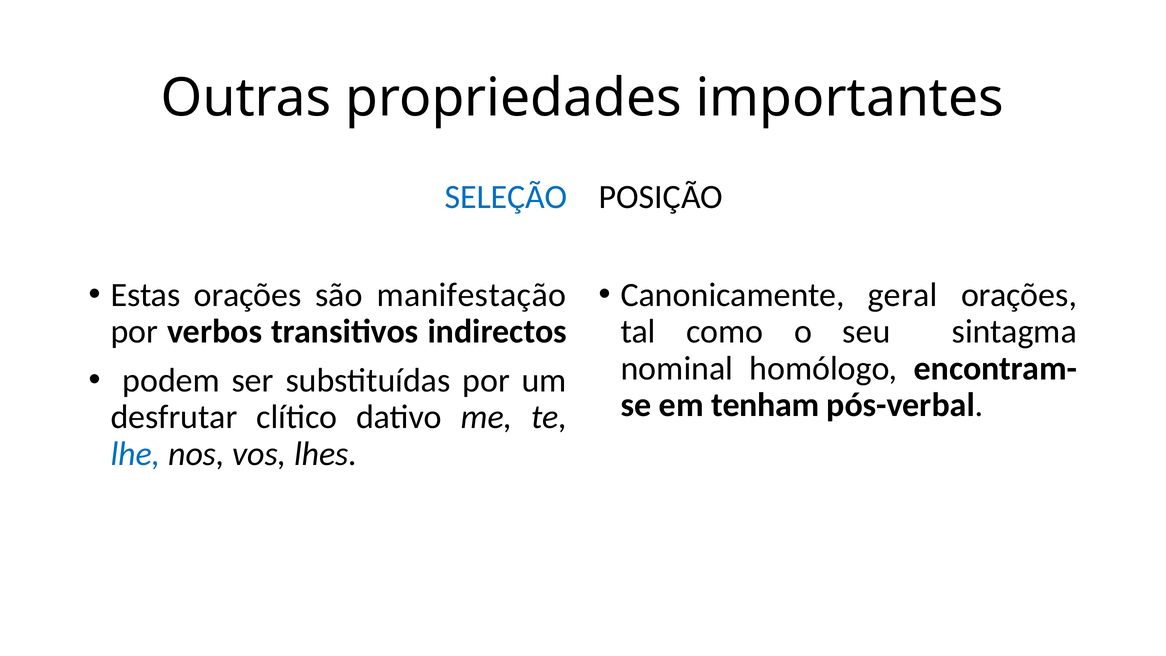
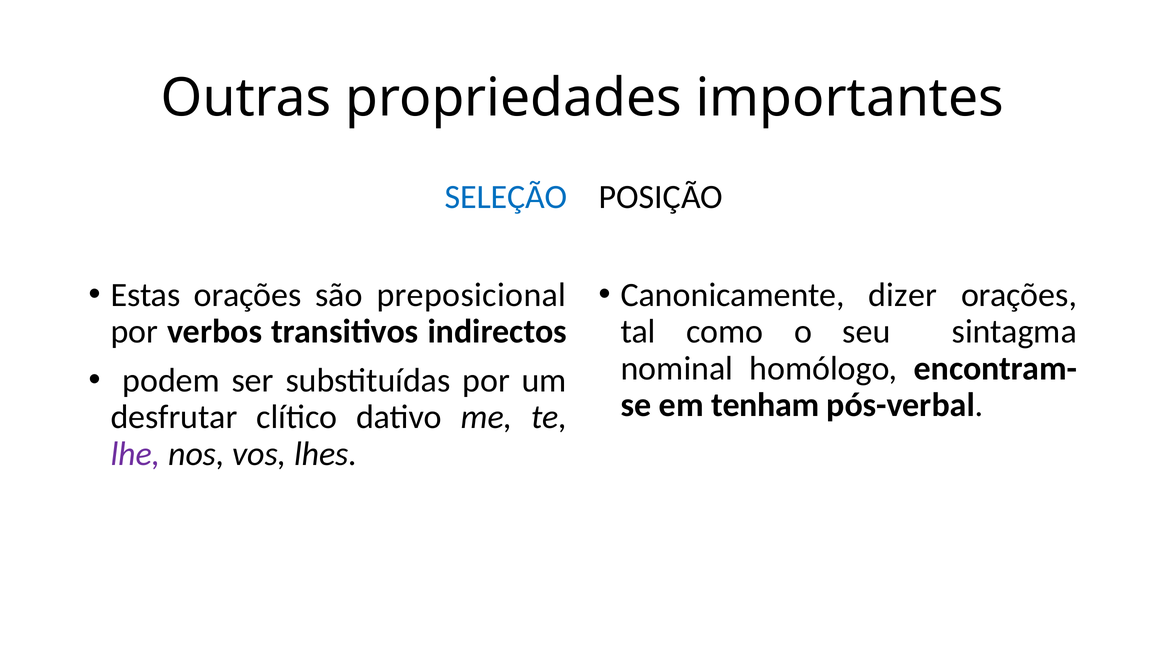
manifestação: manifestação -> preposicional (471, 295)
geral: geral -> dizer (903, 295)
lhe colour: blue -> purple (135, 454)
